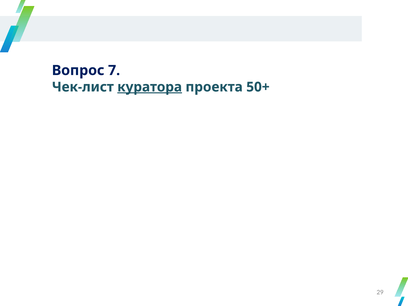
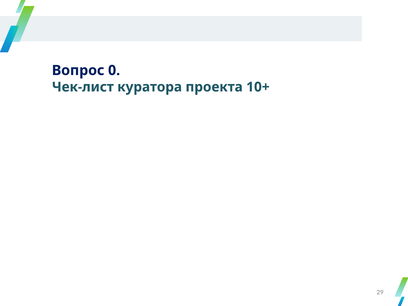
7: 7 -> 0 (114, 70)
куратора underline: present -> none (150, 87)
50+: 50+ -> 10+ (258, 87)
